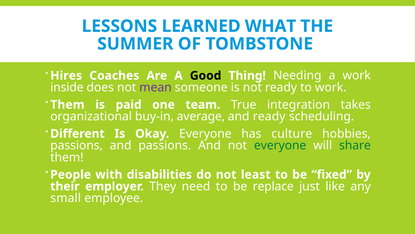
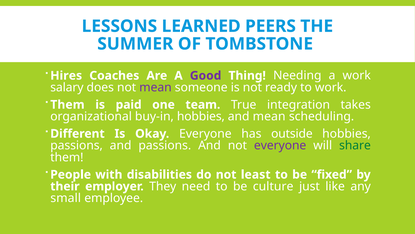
WHAT: WHAT -> PEERS (270, 26)
Good colour: black -> purple (206, 75)
inside: inside -> salary (67, 87)
buy-in average: average -> hobbies (201, 116)
and ready: ready -> mean (269, 116)
culture: culture -> outside (292, 133)
everyone colour: green -> purple (280, 145)
replace: replace -> culture (273, 186)
